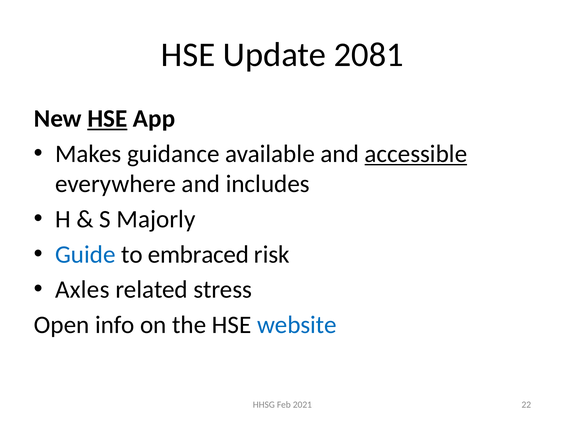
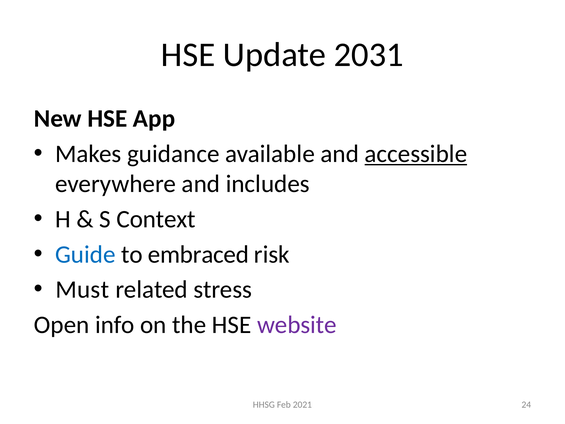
2081: 2081 -> 2031 (369, 55)
HSE underline: present -> none (107, 119)
Majorly: Majorly -> Context (156, 219)
Axles: Axles -> Must (82, 289)
website colour: blue -> purple (297, 325)
22: 22 -> 24 (526, 405)
